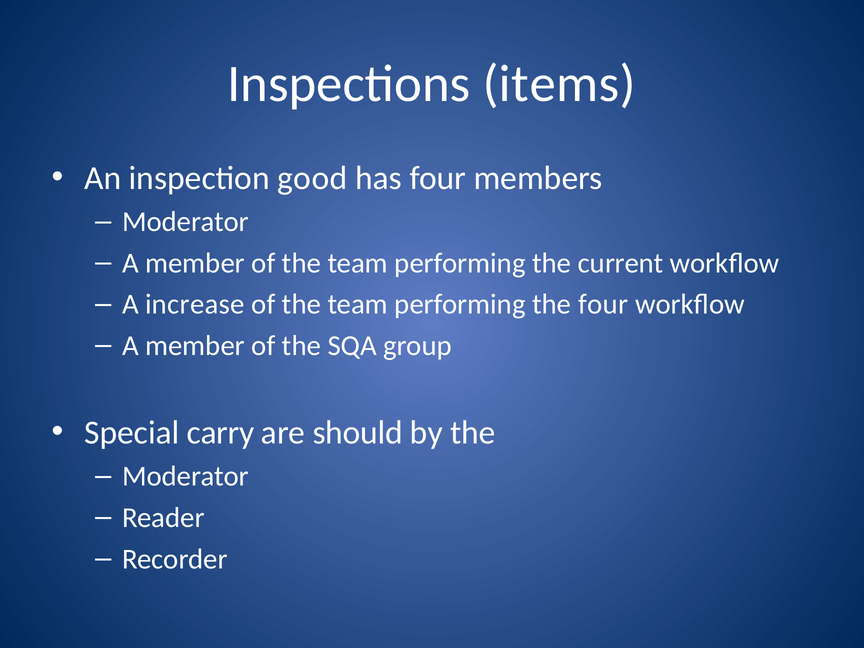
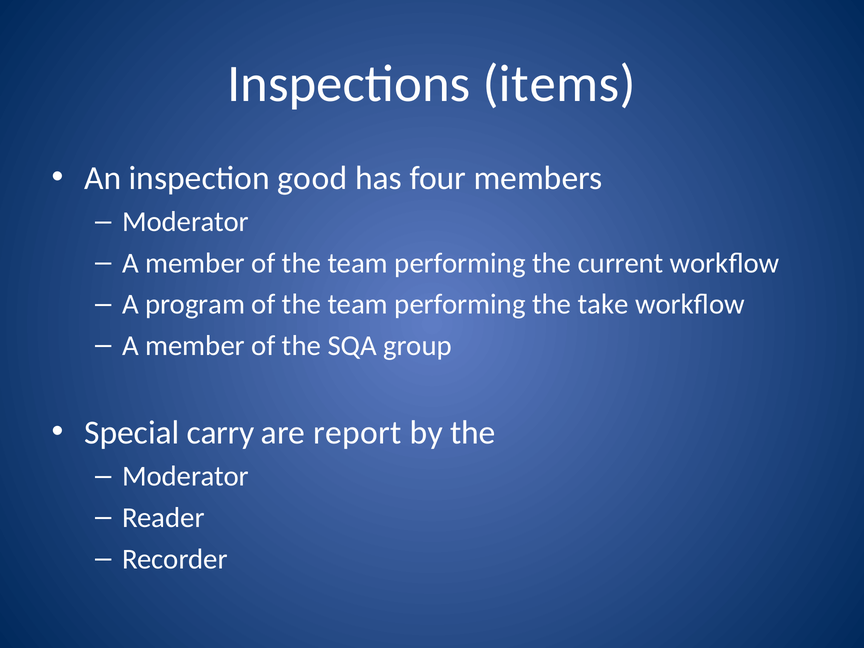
increase: increase -> program (195, 304)
the four: four -> take (603, 304)
should: should -> report (357, 433)
